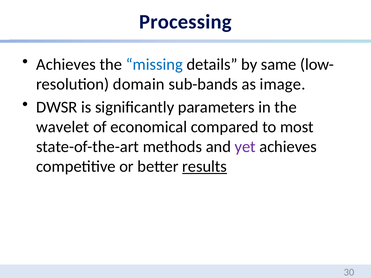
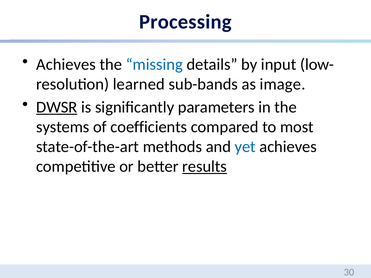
same: same -> input (279, 64)
domain: domain -> learned (139, 84)
DWSR underline: none -> present (57, 107)
wavelet: wavelet -> systems (63, 127)
economical: economical -> coefficients (149, 127)
yet colour: purple -> blue (245, 147)
